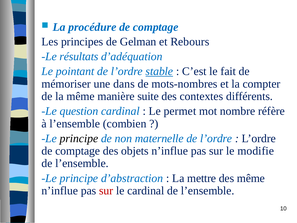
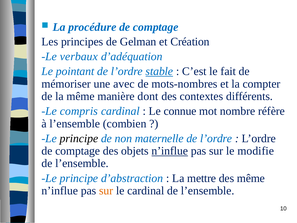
Rebours: Rebours -> Création (190, 42)
résultats: résultats -> verbaux (79, 56)
dans: dans -> avec (124, 84)
suite: suite -> dont (148, 96)
question: question -> compris (79, 111)
permet: permet -> connue (180, 111)
n’influe underline: none -> present (170, 151)
sur colour: red -> orange (106, 190)
